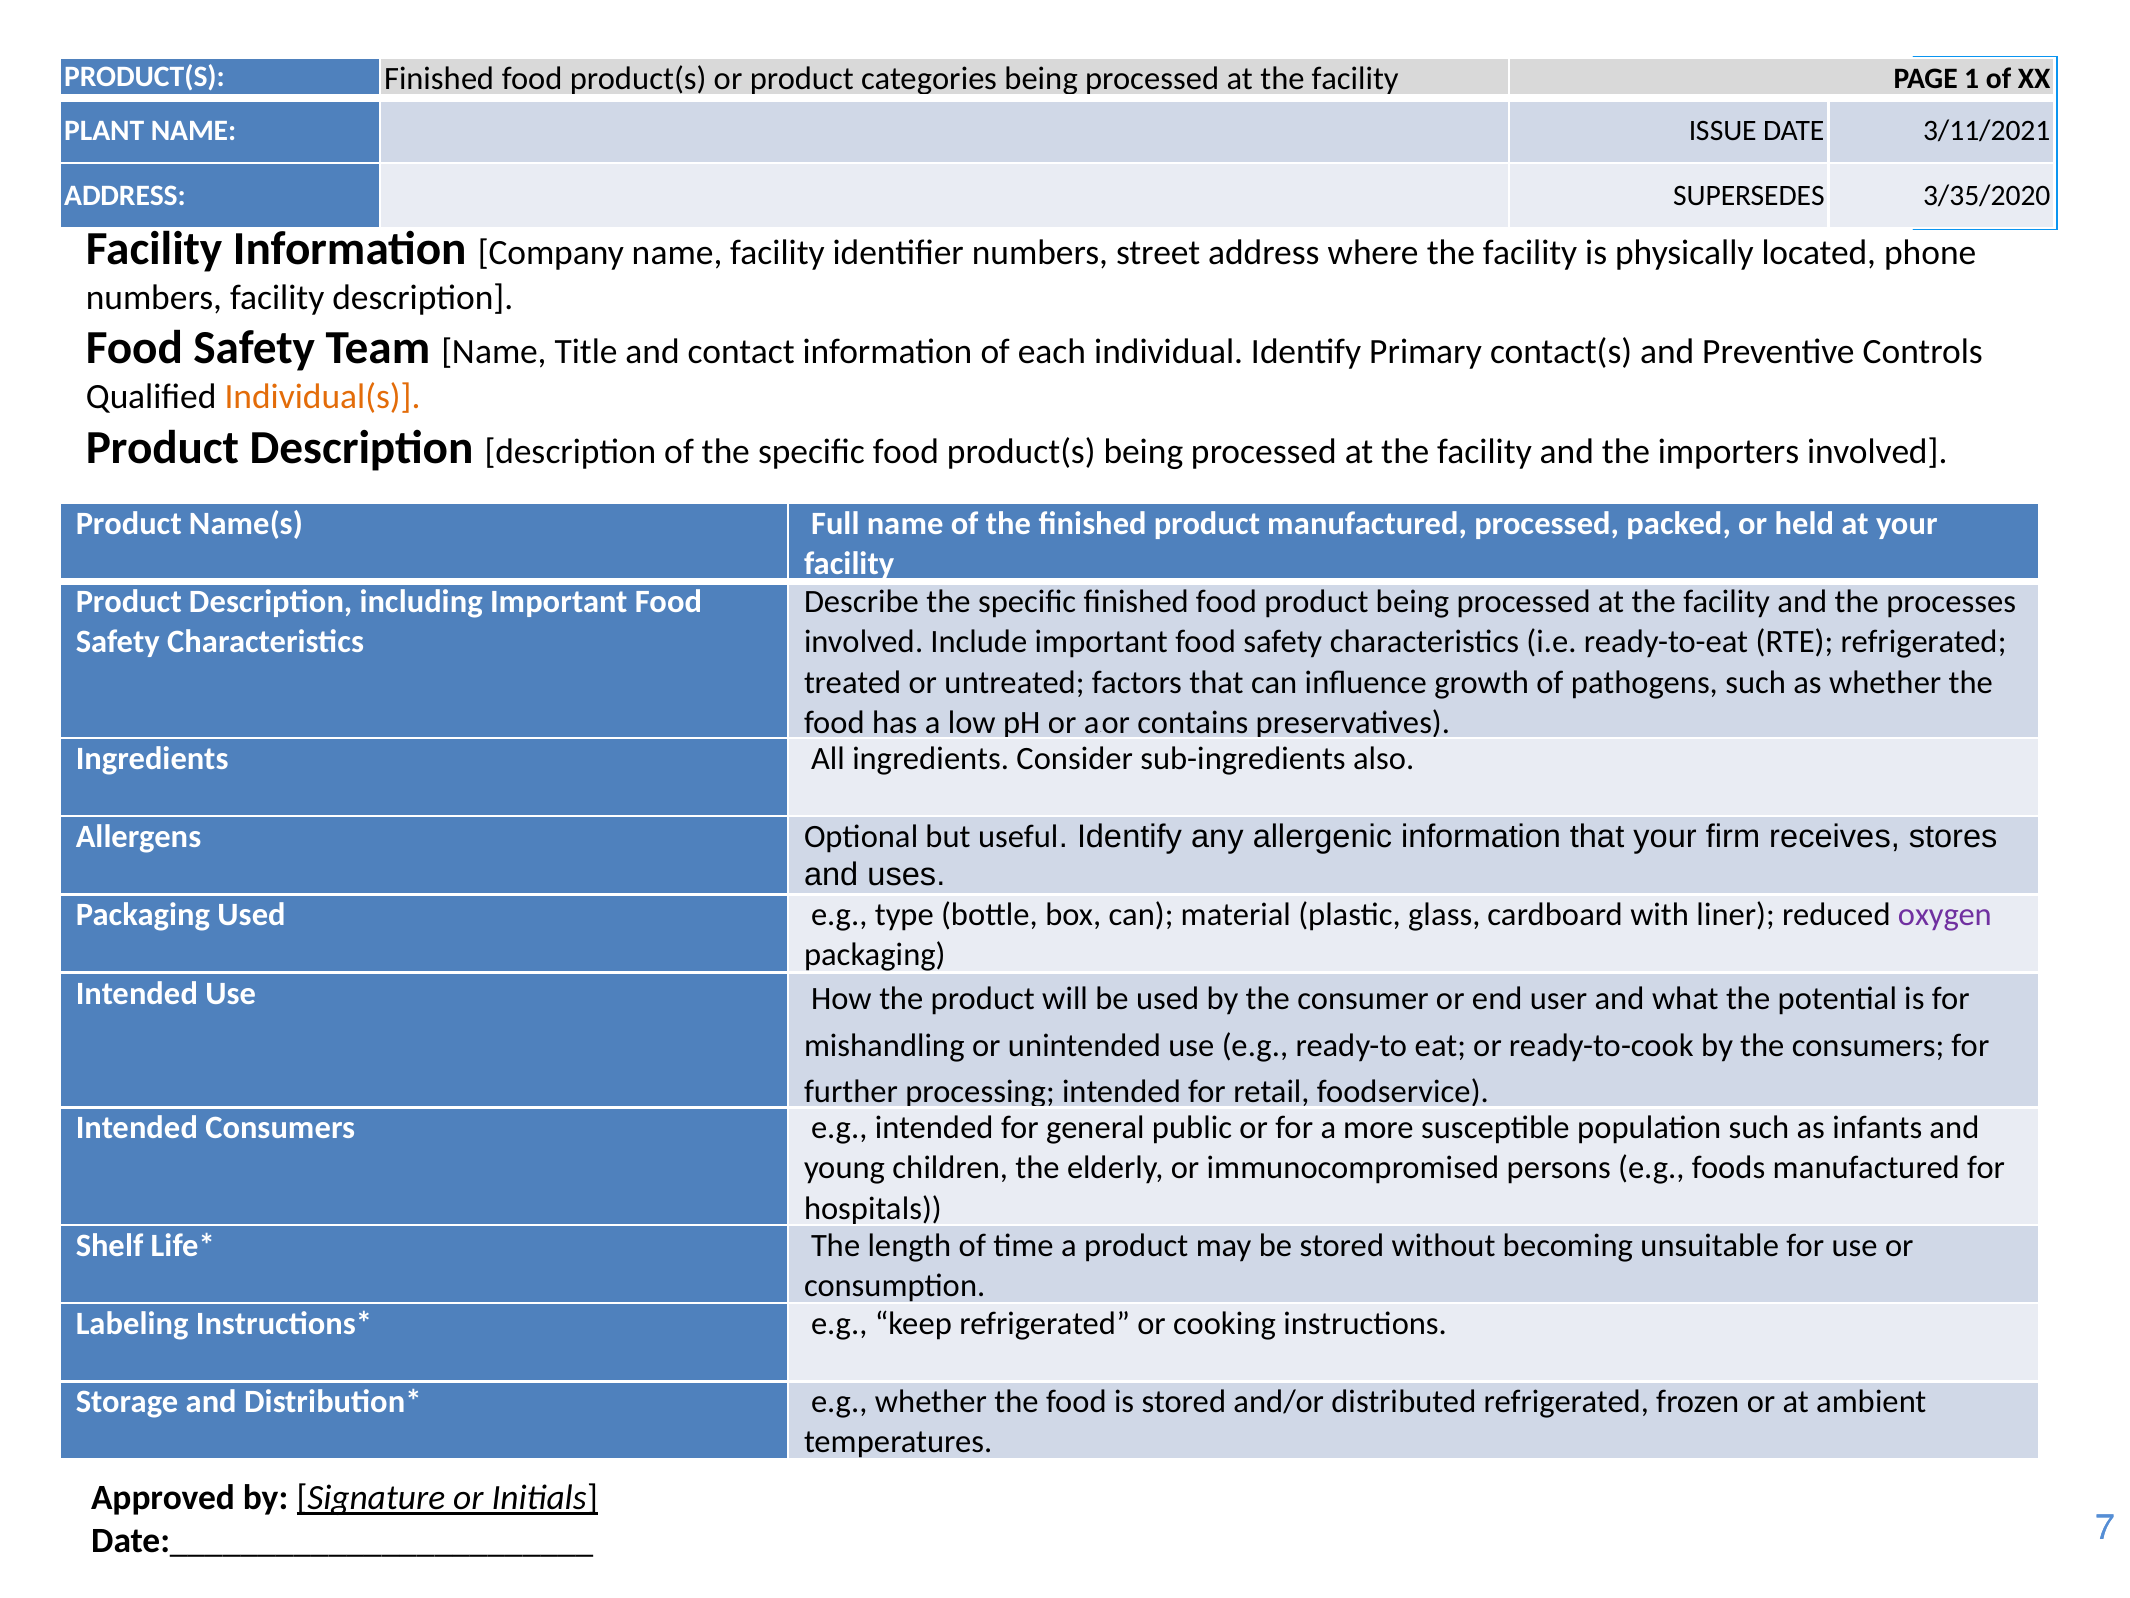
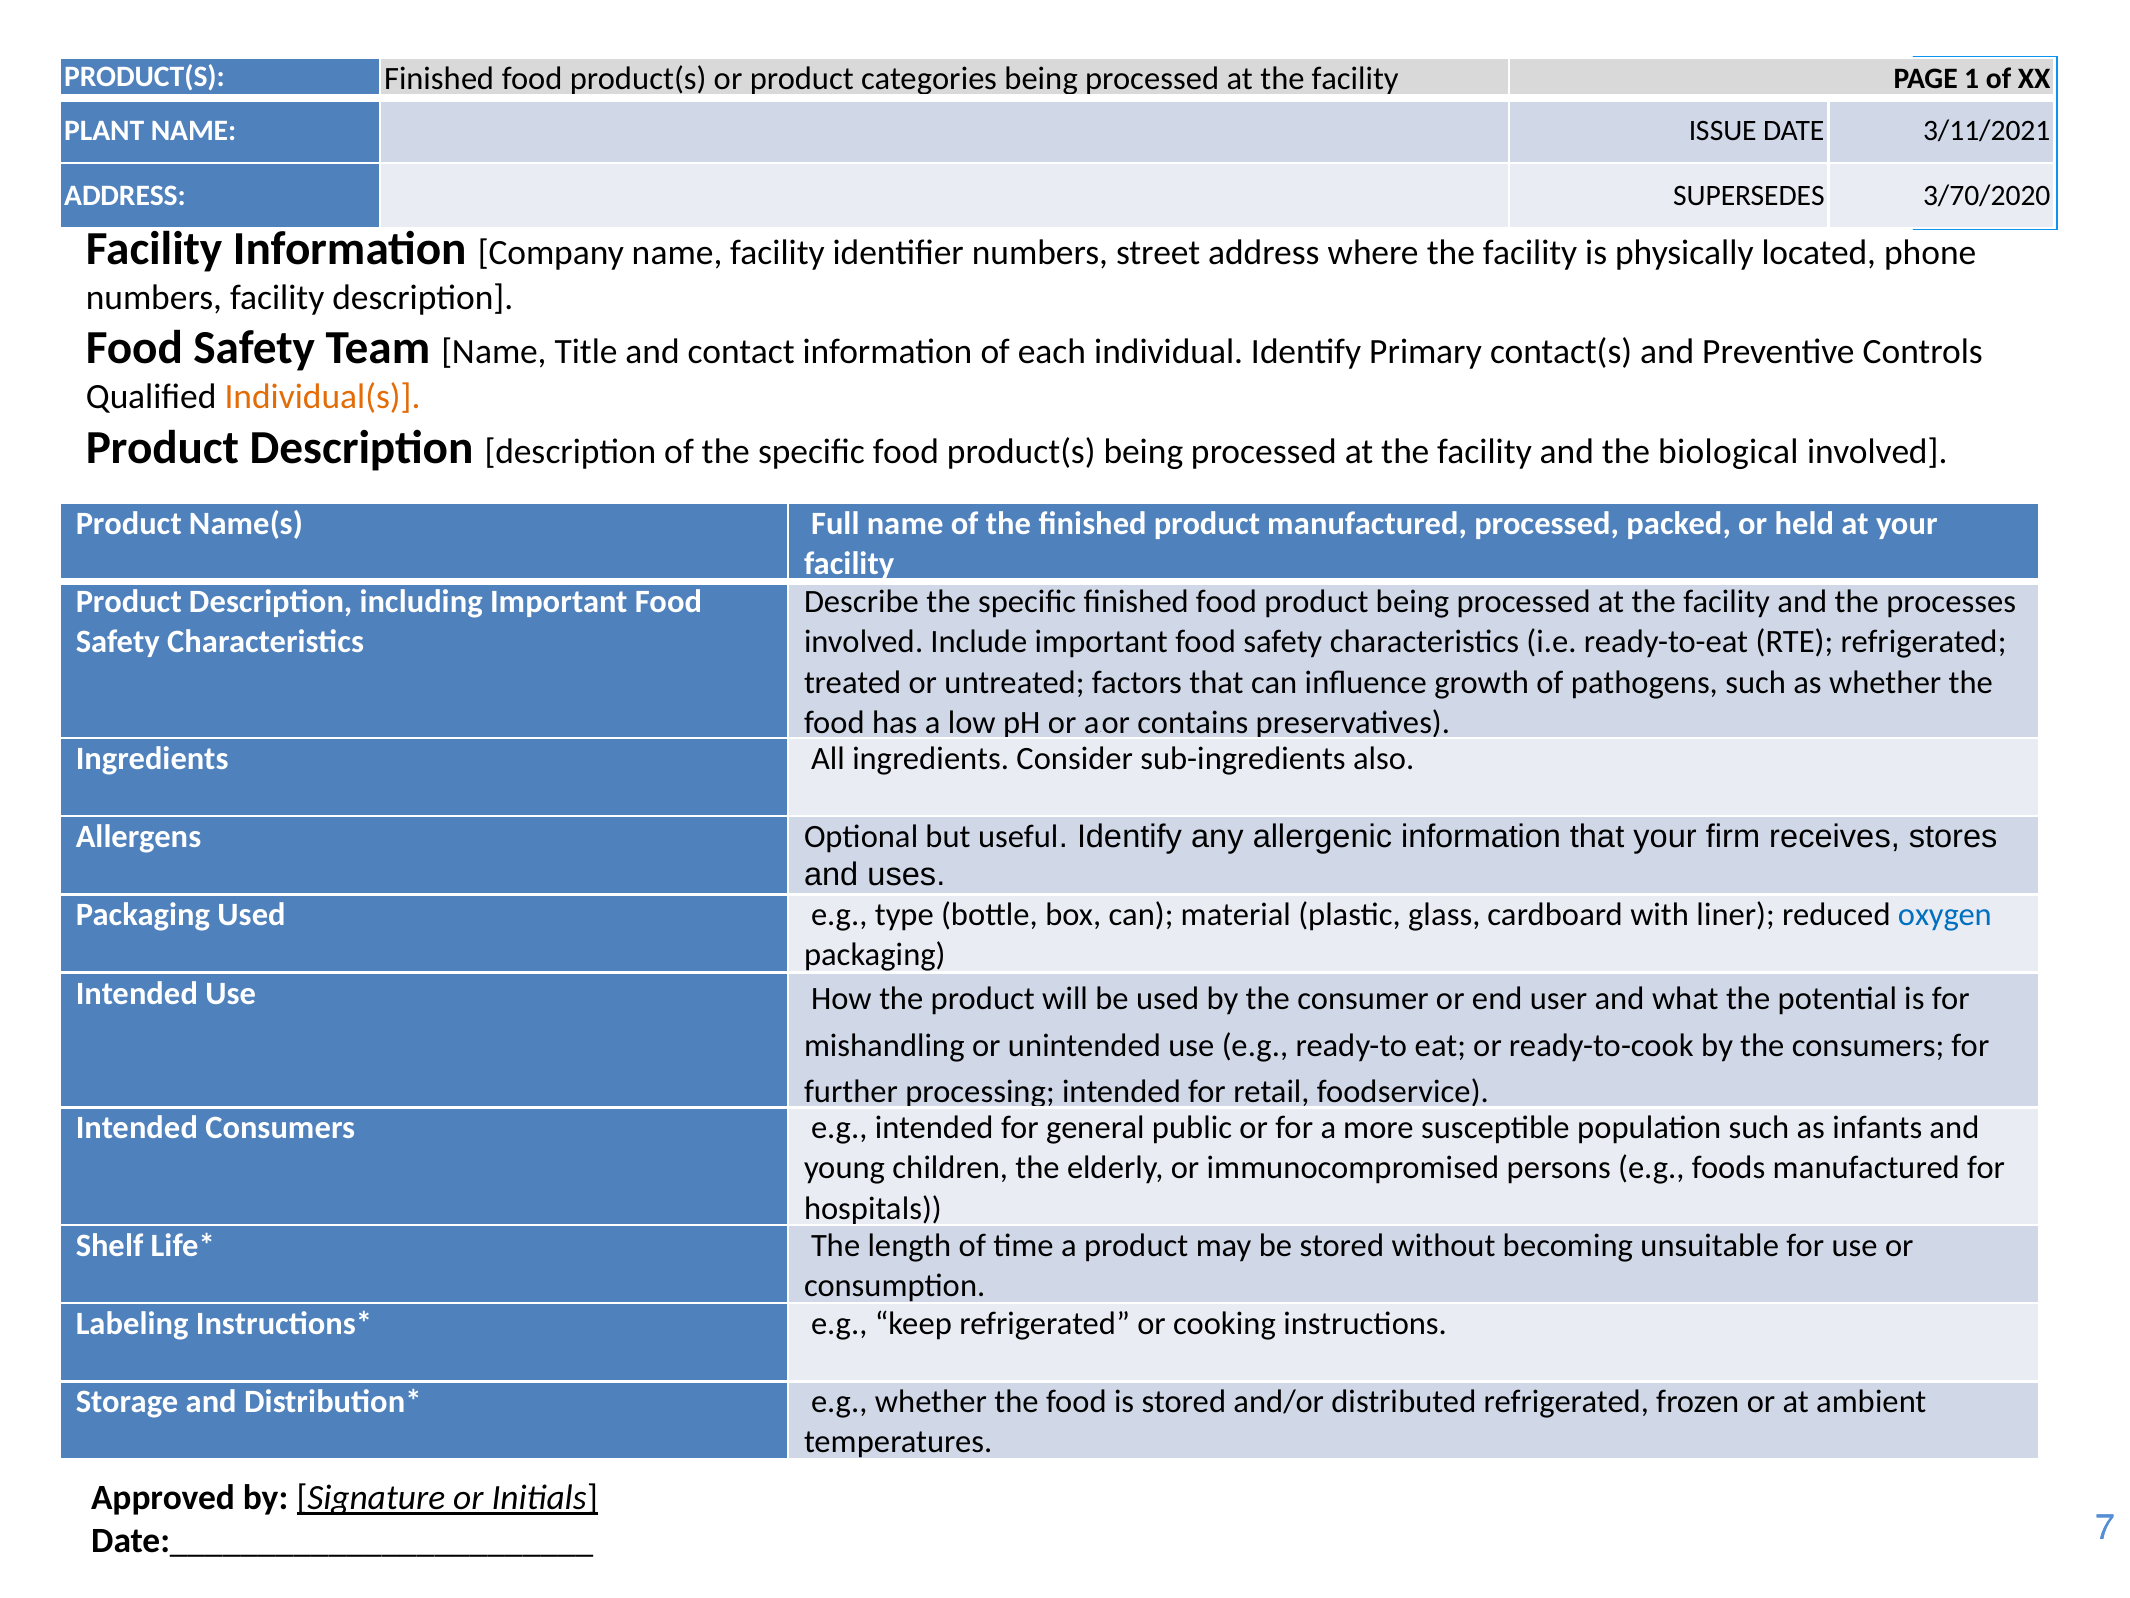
3/35/2020: 3/35/2020 -> 3/70/2020 (1987, 196)
importers: importers -> biological (1728, 451)
oxygen colour: purple -> blue (1945, 915)
